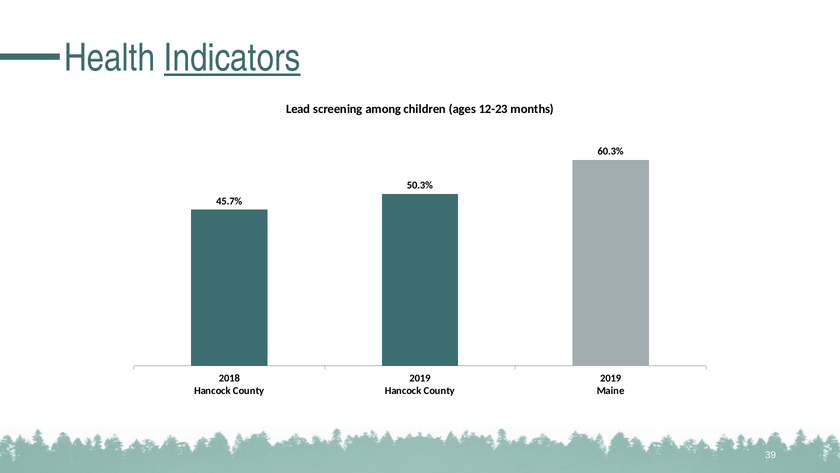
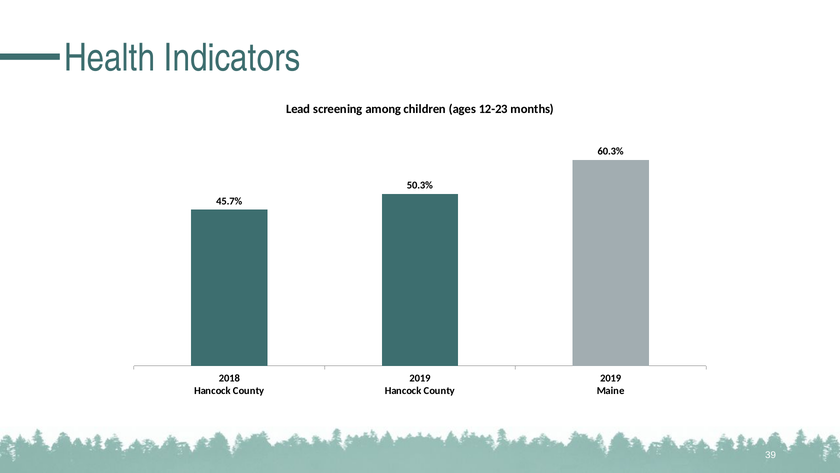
Indicators underline: present -> none (232, 58)
